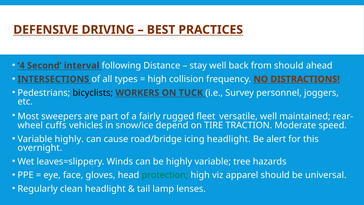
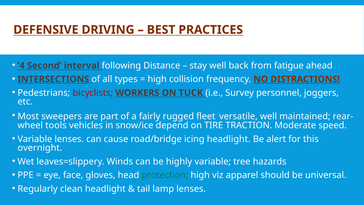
from should: should -> fatigue (289, 65)
bicyclists colour: black -> red (93, 93)
cuffs: cuffs -> tools (56, 125)
Variable highly: highly -> lenses (69, 139)
